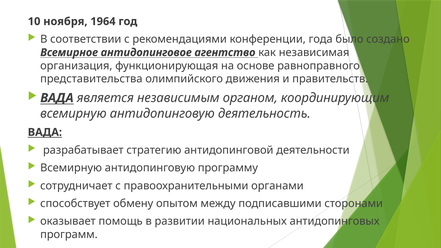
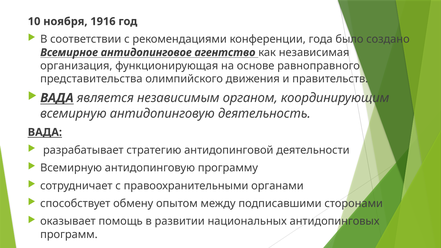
1964: 1964 -> 1916 (103, 21)
